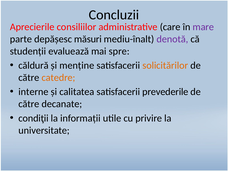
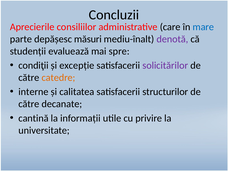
mare colour: purple -> blue (203, 27)
căldură: căldură -> condiţii (34, 65)
menține: menține -> excepție (77, 65)
solicitărilor colour: orange -> purple (165, 65)
prevederile: prevederile -> structurilor (165, 92)
condiţii: condiţii -> cantină (33, 118)
